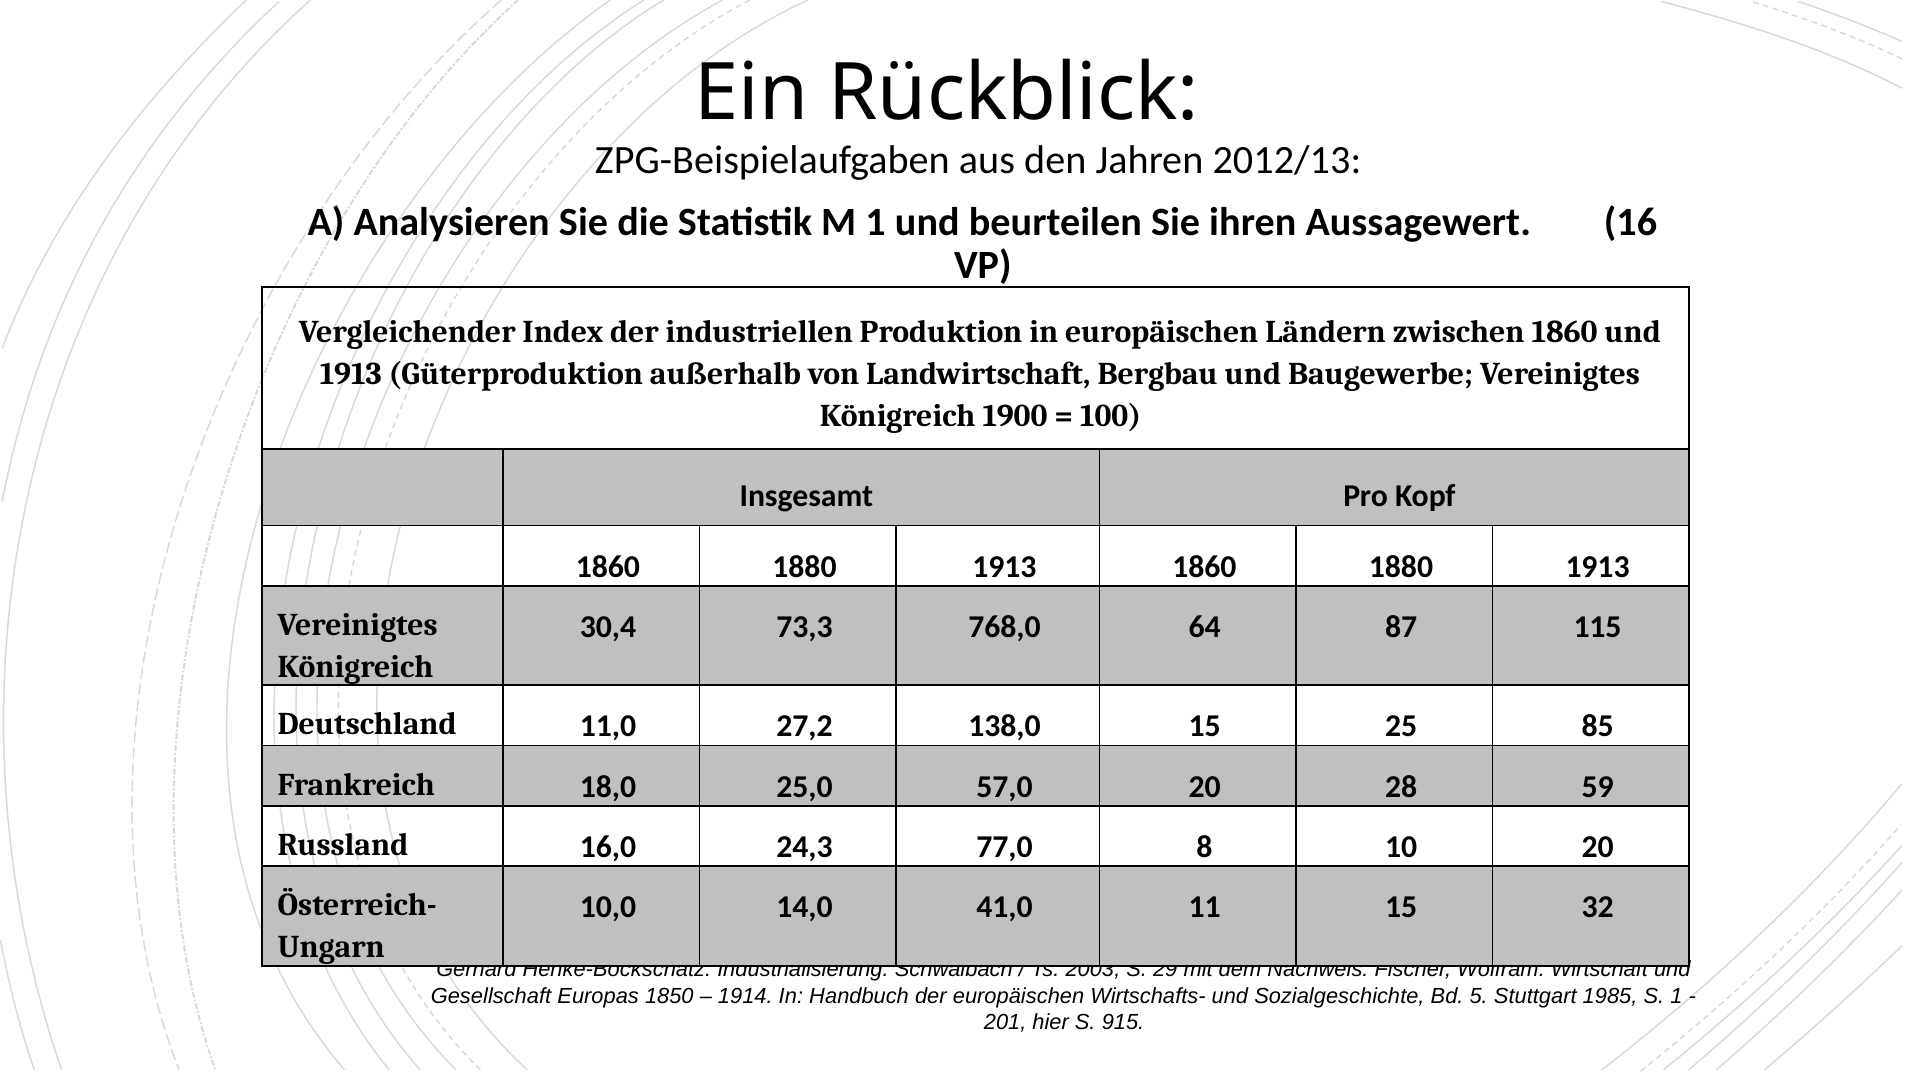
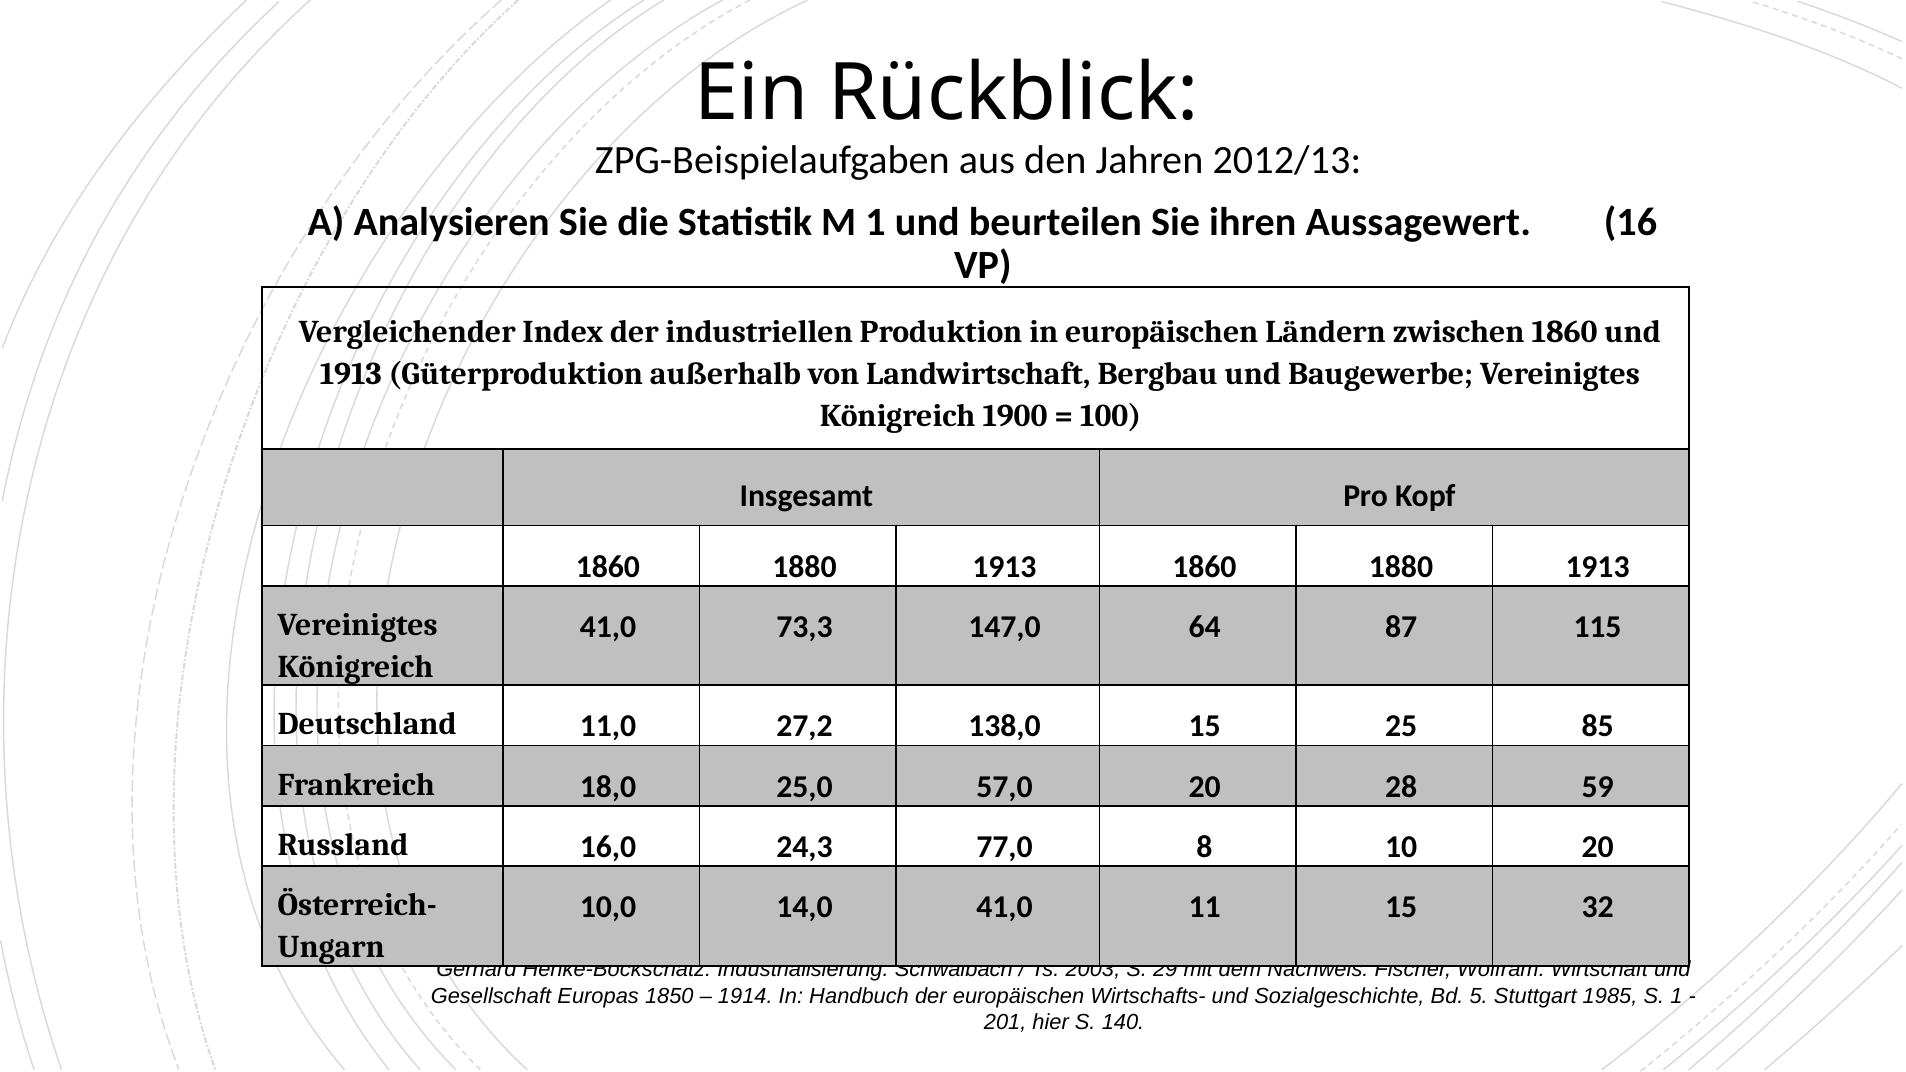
30,4: 30,4 -> 41,0 (608, 627)
768,0: 768,0 -> 147,0 (1005, 627)
915: 915 -> 140 (1123, 1022)
